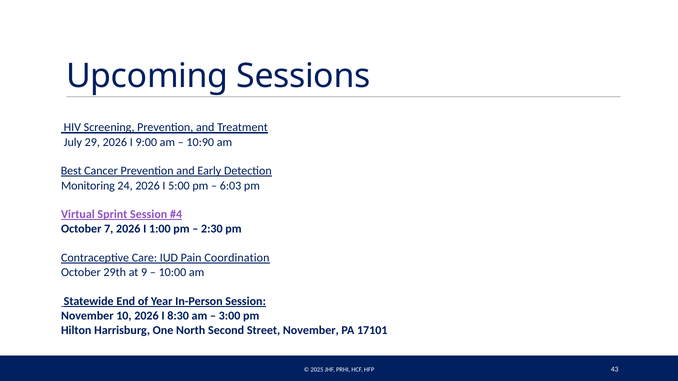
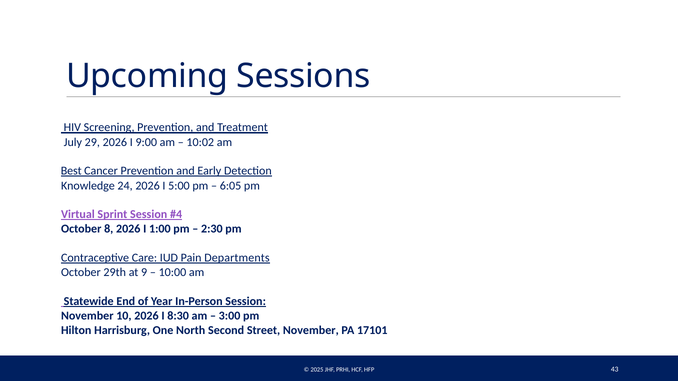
10:90: 10:90 -> 10:02 (200, 142)
Monitoring: Monitoring -> Knowledge (88, 186)
6:03: 6:03 -> 6:05 (231, 186)
7: 7 -> 8 (109, 229)
Coordination: Coordination -> Departments (237, 258)
